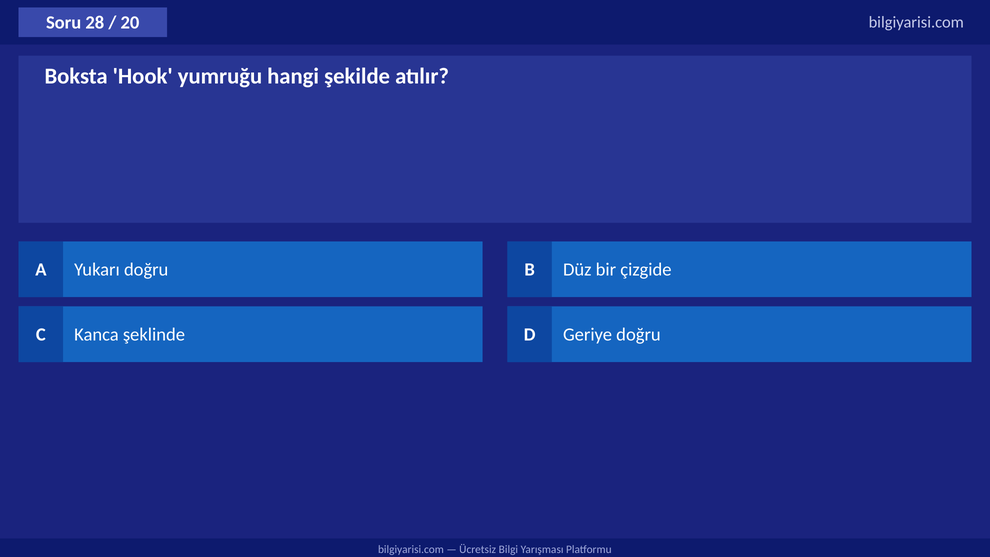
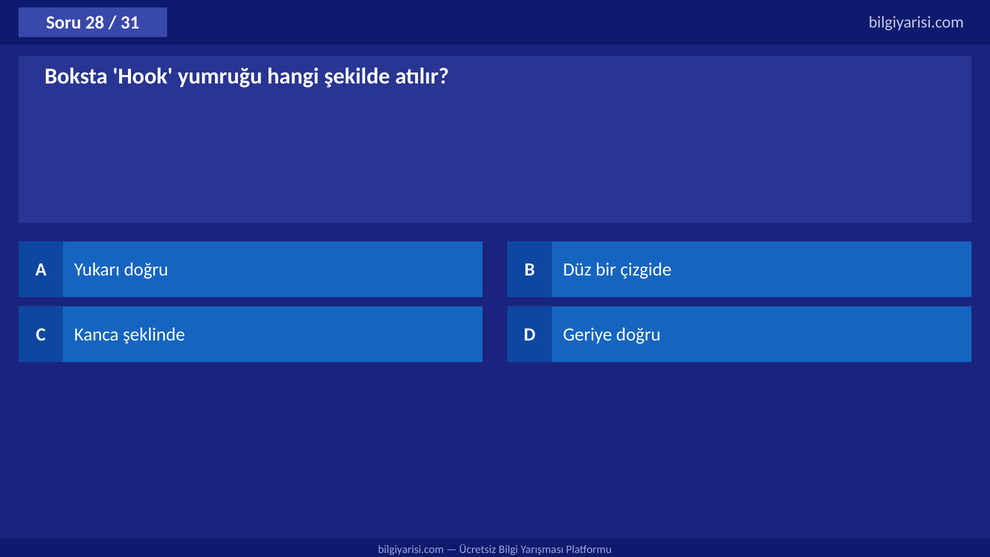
20: 20 -> 31 (130, 23)
